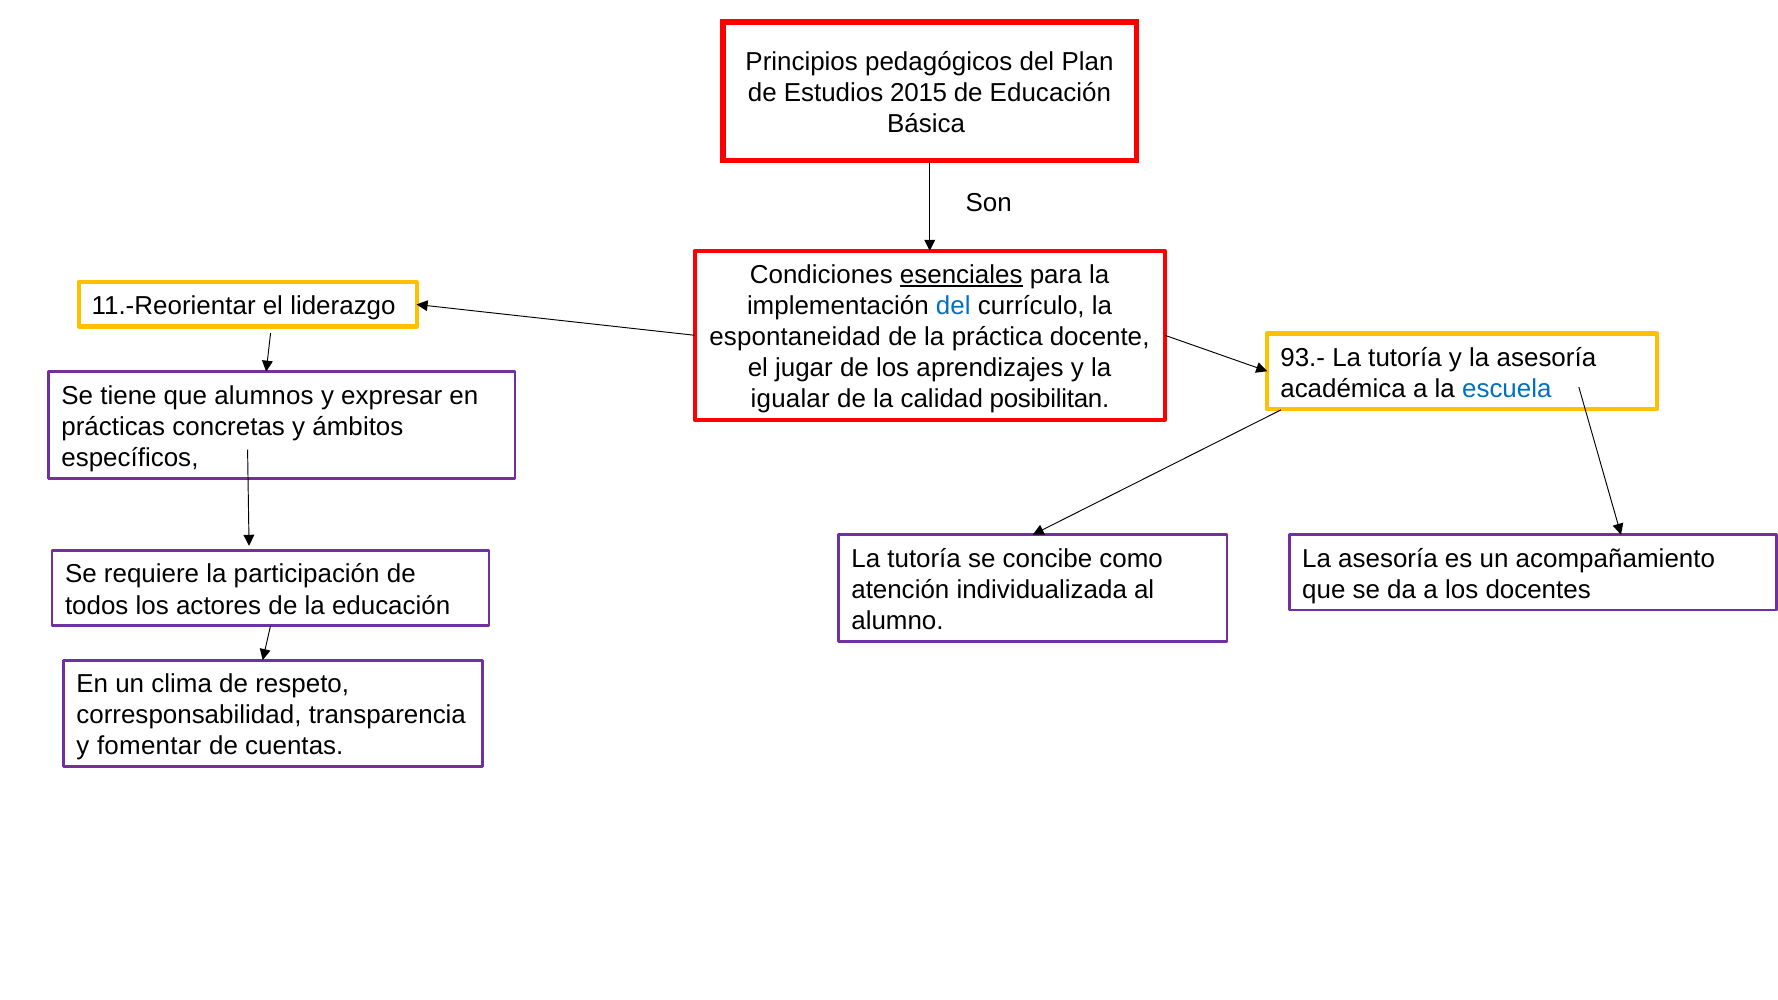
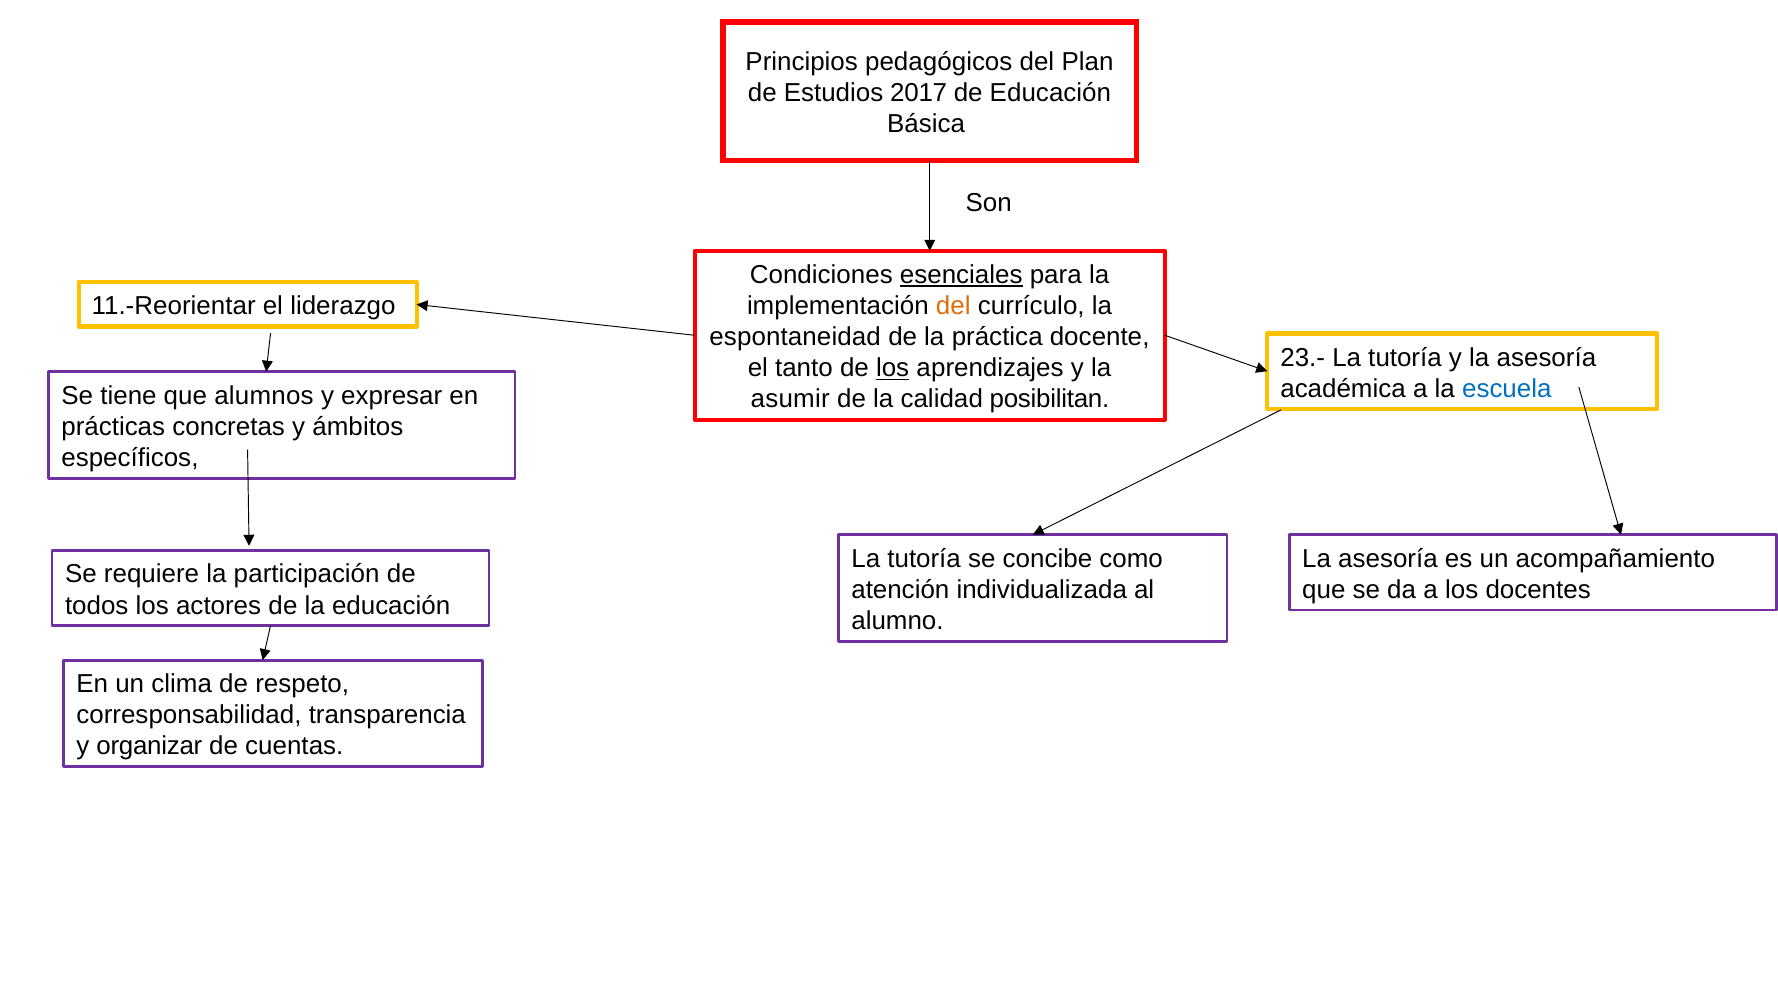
2015: 2015 -> 2017 (919, 93)
del colour: blue -> orange (953, 306)
93.-: 93.- -> 23.- (1303, 358)
jugar: jugar -> tanto (804, 368)
los underline: none -> present (893, 368)
igualar: igualar -> asumir (790, 399)
fomentar: fomentar -> organizar (149, 746)
